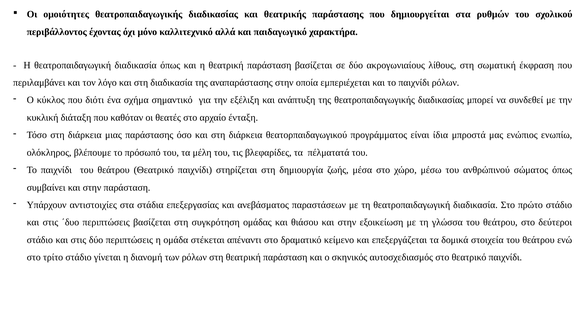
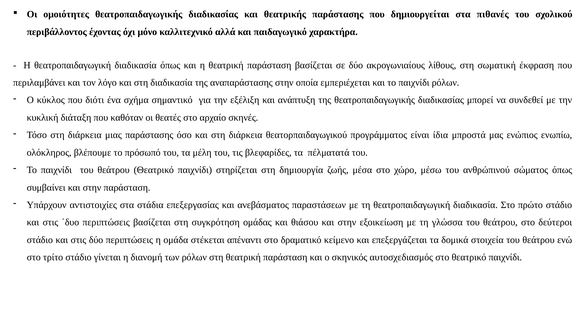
ρυθμών: ρυθμών -> πιθανές (493, 14)
ένταξη: ένταξη -> σκηνές (243, 117)
